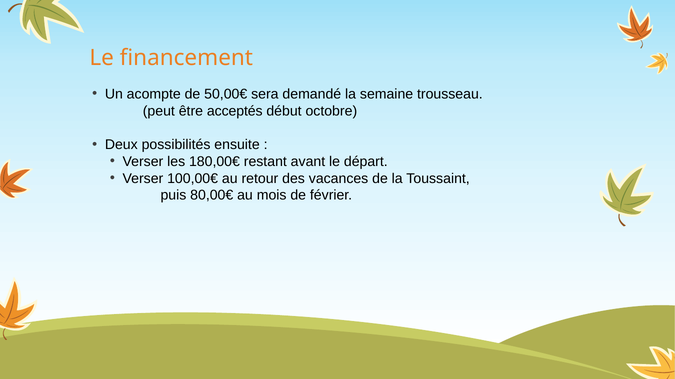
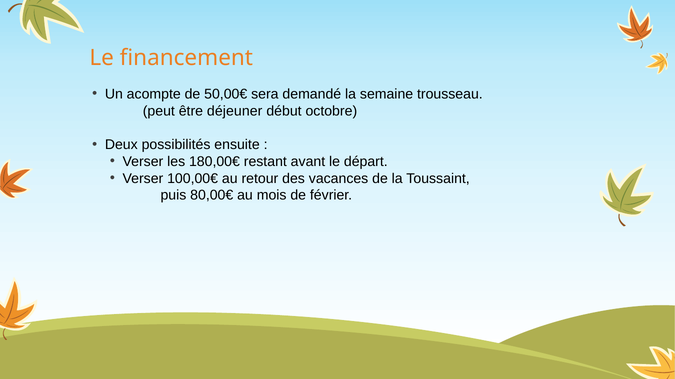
acceptés: acceptés -> déjeuner (235, 111)
